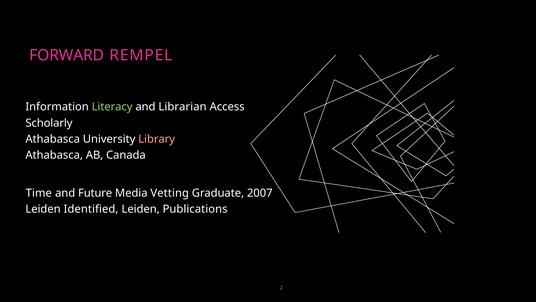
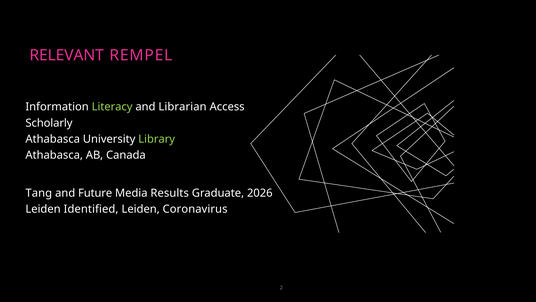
FORWARD: FORWARD -> RELEVANT (67, 55)
Library colour: pink -> light green (157, 139)
Time: Time -> Tang (39, 193)
Vetting: Vetting -> Results (170, 193)
2007: 2007 -> 2026 (260, 193)
Publications: Publications -> Coronavirus (195, 209)
